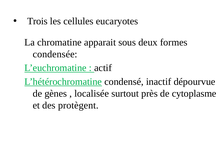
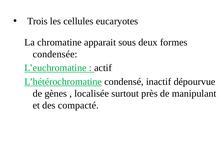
cytoplasme: cytoplasme -> manipulant (194, 94)
protègent: protègent -> compacté (78, 106)
